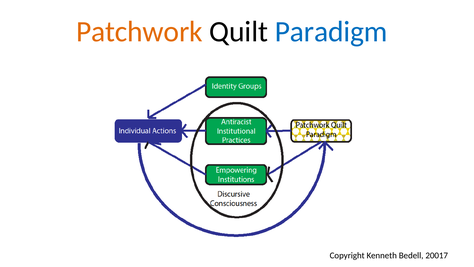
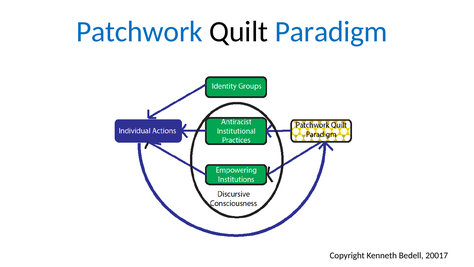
Patchwork colour: orange -> blue (139, 32)
